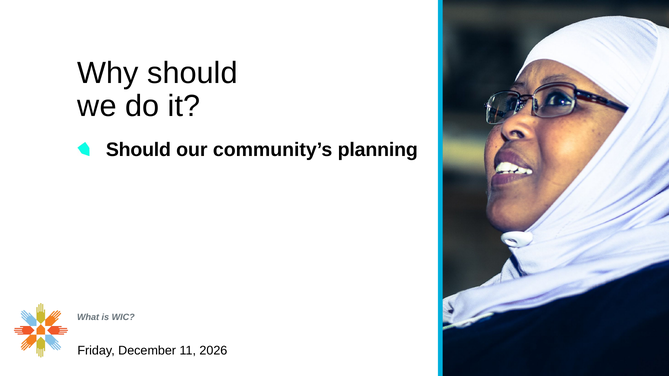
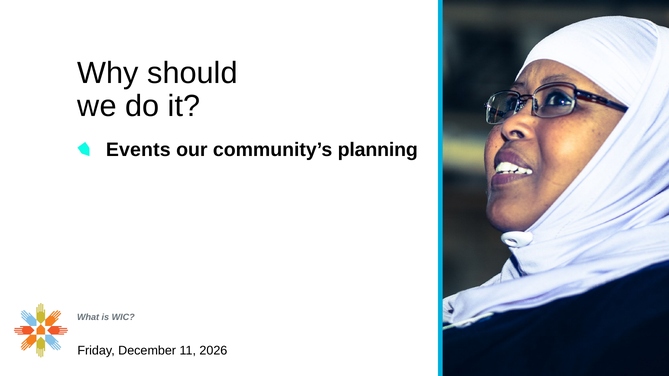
Should: Should -> Events (138, 150)
